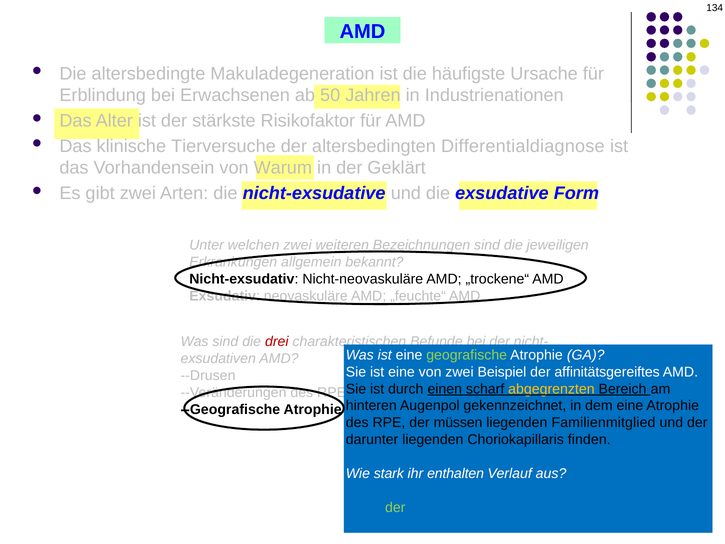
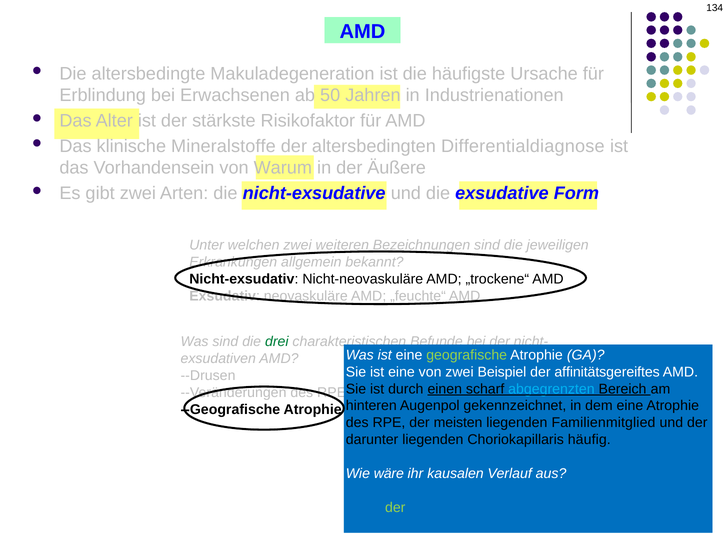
Tierversuche: Tierversuche -> Mineralstoffe (223, 146)
Geklärt: Geklärt -> Äußere (397, 168)
drei colour: red -> green (277, 342)
abgegrenzten colour: yellow -> light blue (551, 389)
müssen: müssen -> meisten (458, 423)
finden: finden -> häufig (589, 439)
stark: stark -> wäre (389, 473)
enthalten: enthalten -> kausalen (455, 473)
